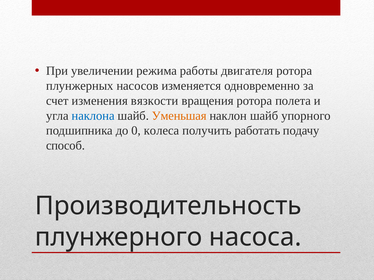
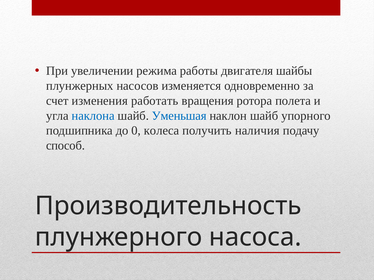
двигателя ротора: ротора -> шайбы (294, 71)
вязкости: вязкости -> работать (155, 101)
Уменьшая colour: orange -> blue (179, 116)
работать: работать -> наличия (257, 131)
